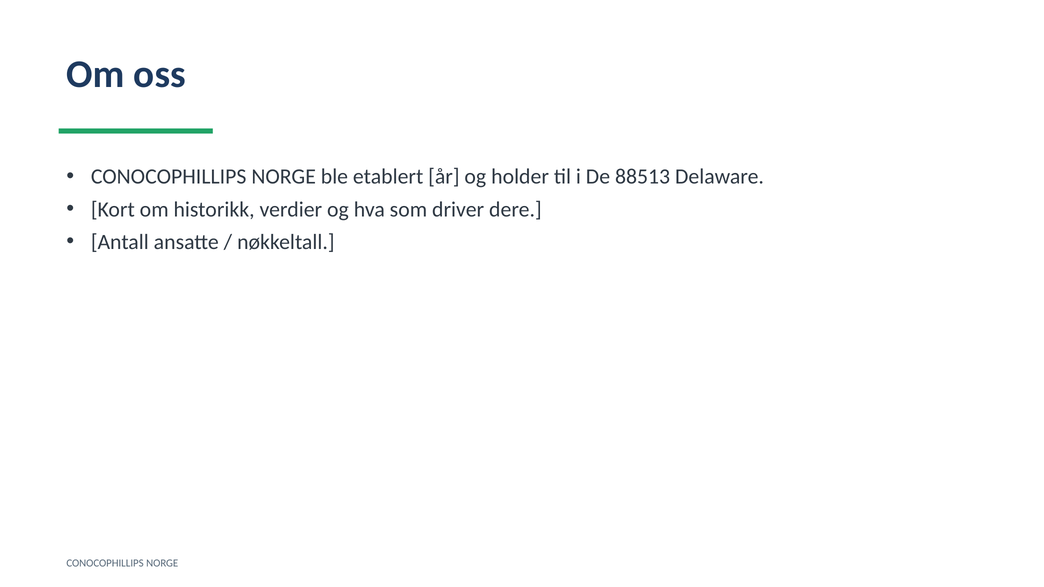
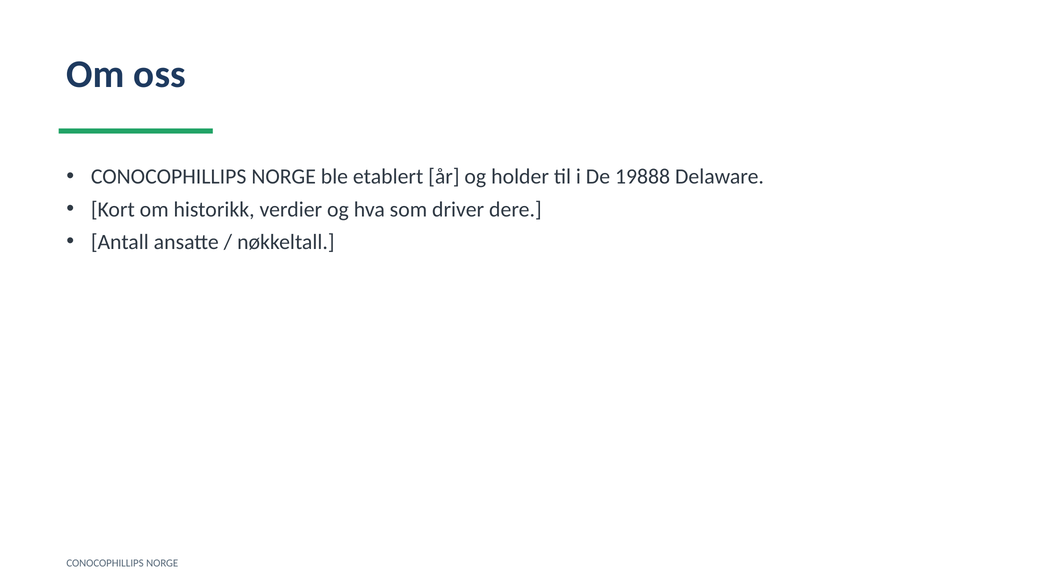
88513: 88513 -> 19888 (643, 177)
